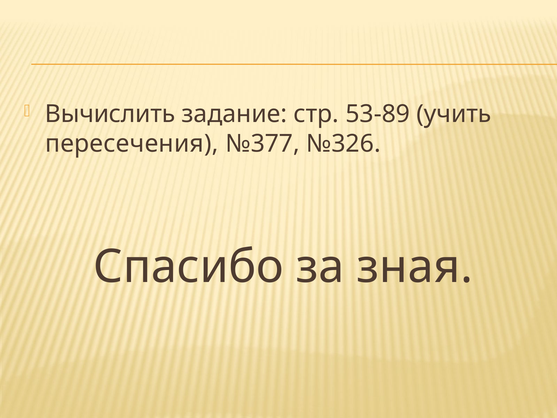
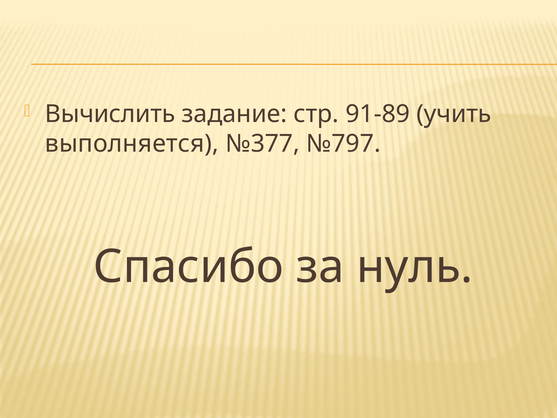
53-89: 53-89 -> 91-89 (378, 114)
пересечения: пересечения -> выполняется (132, 144)
№326: №326 -> №797 (343, 144)
зная: зная -> нуль (415, 267)
